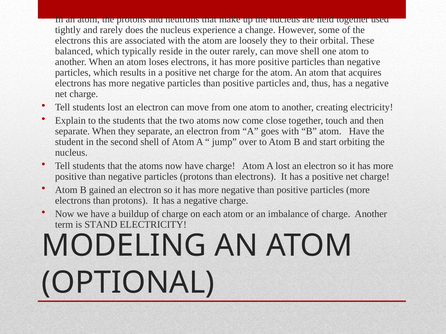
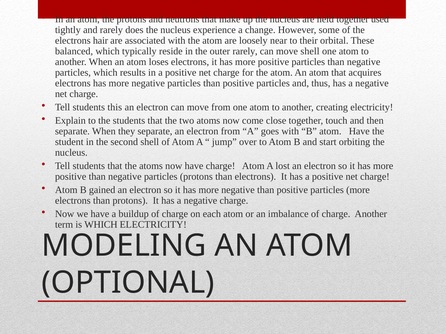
this: this -> hair (101, 41)
loosely they: they -> near (279, 41)
students lost: lost -> this (115, 107)
is STAND: STAND -> WHICH (101, 225)
